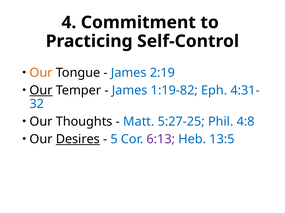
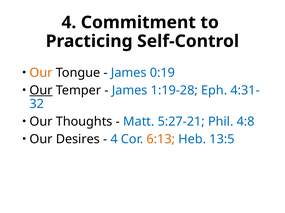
2:19: 2:19 -> 0:19 (162, 73)
1:19-82: 1:19-82 -> 1:19-28 (174, 91)
5:27-25: 5:27-25 -> 5:27-21 (181, 122)
Desires underline: present -> none (78, 140)
5: 5 -> 4 (114, 140)
6:13 colour: purple -> orange (161, 140)
